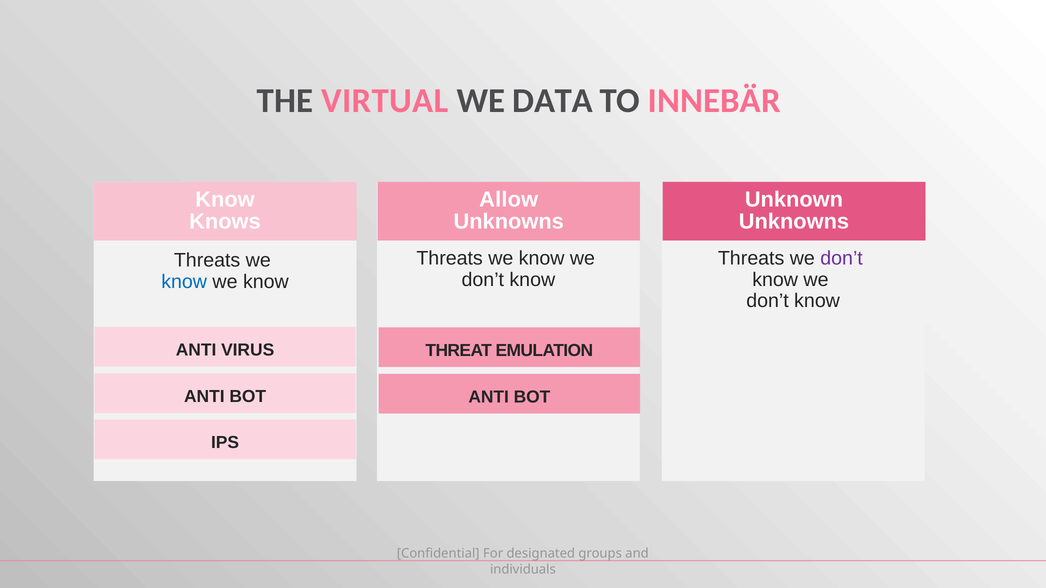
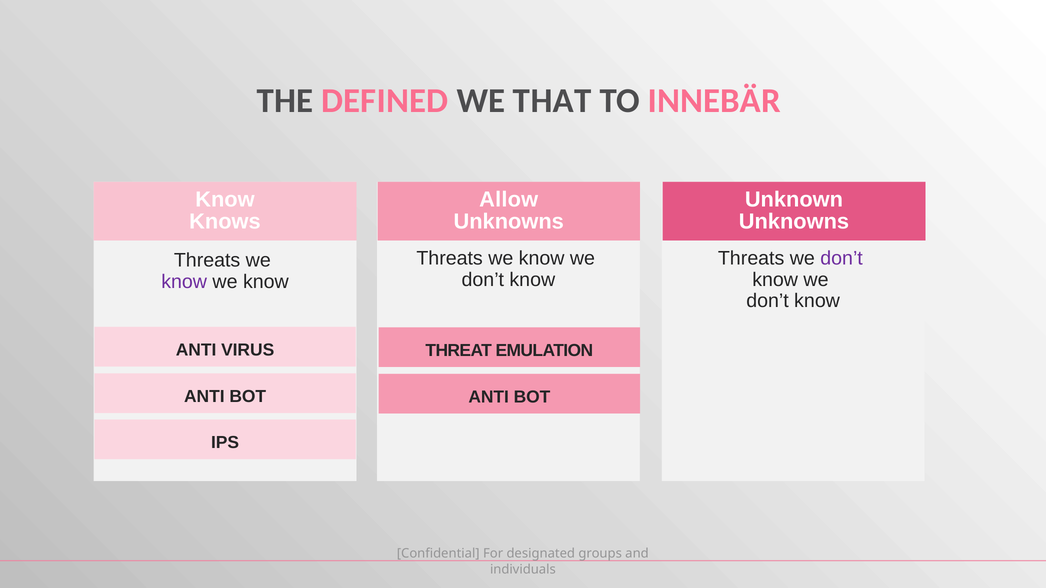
VIRTUAL: VIRTUAL -> DEFINED (385, 101)
DATA: DATA -> THAT (552, 101)
know colour: blue -> purple (184, 282)
